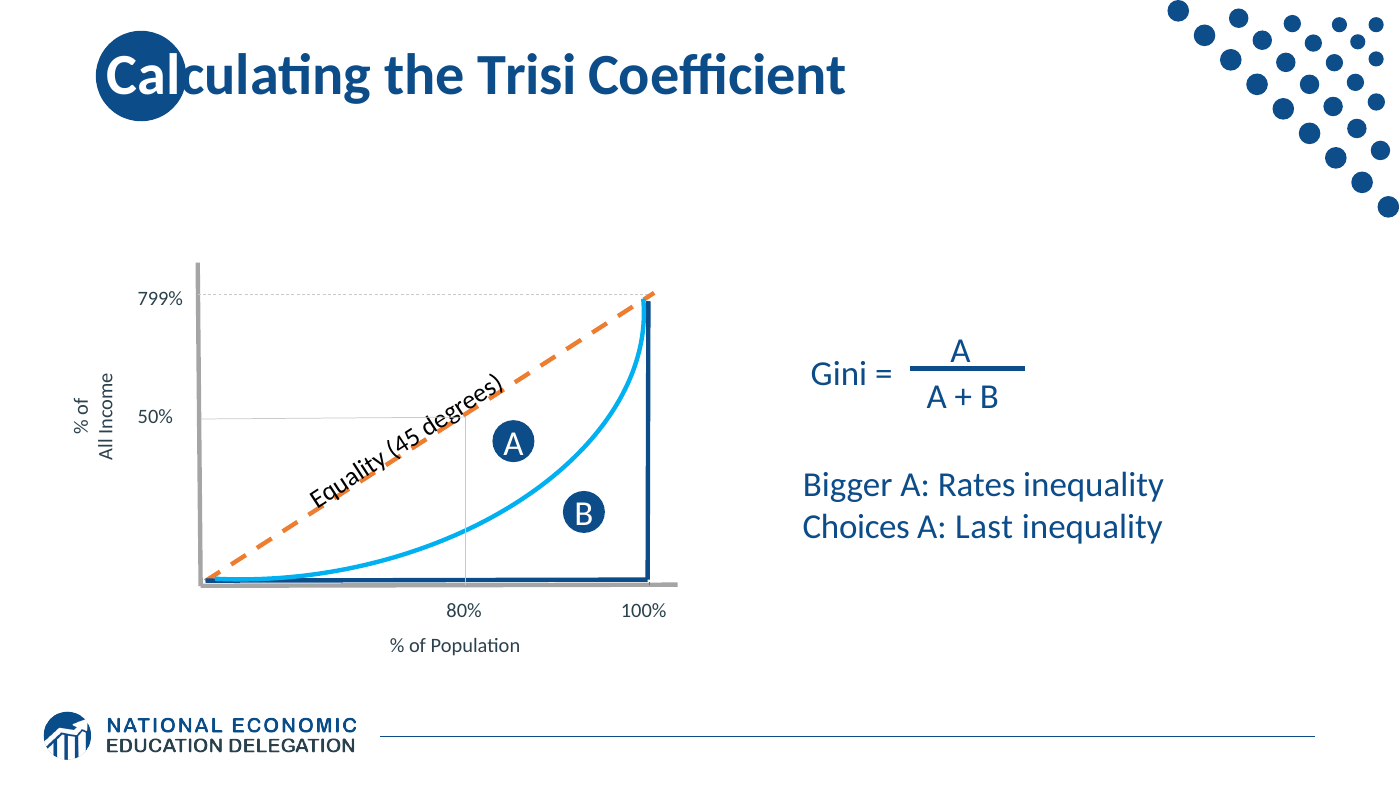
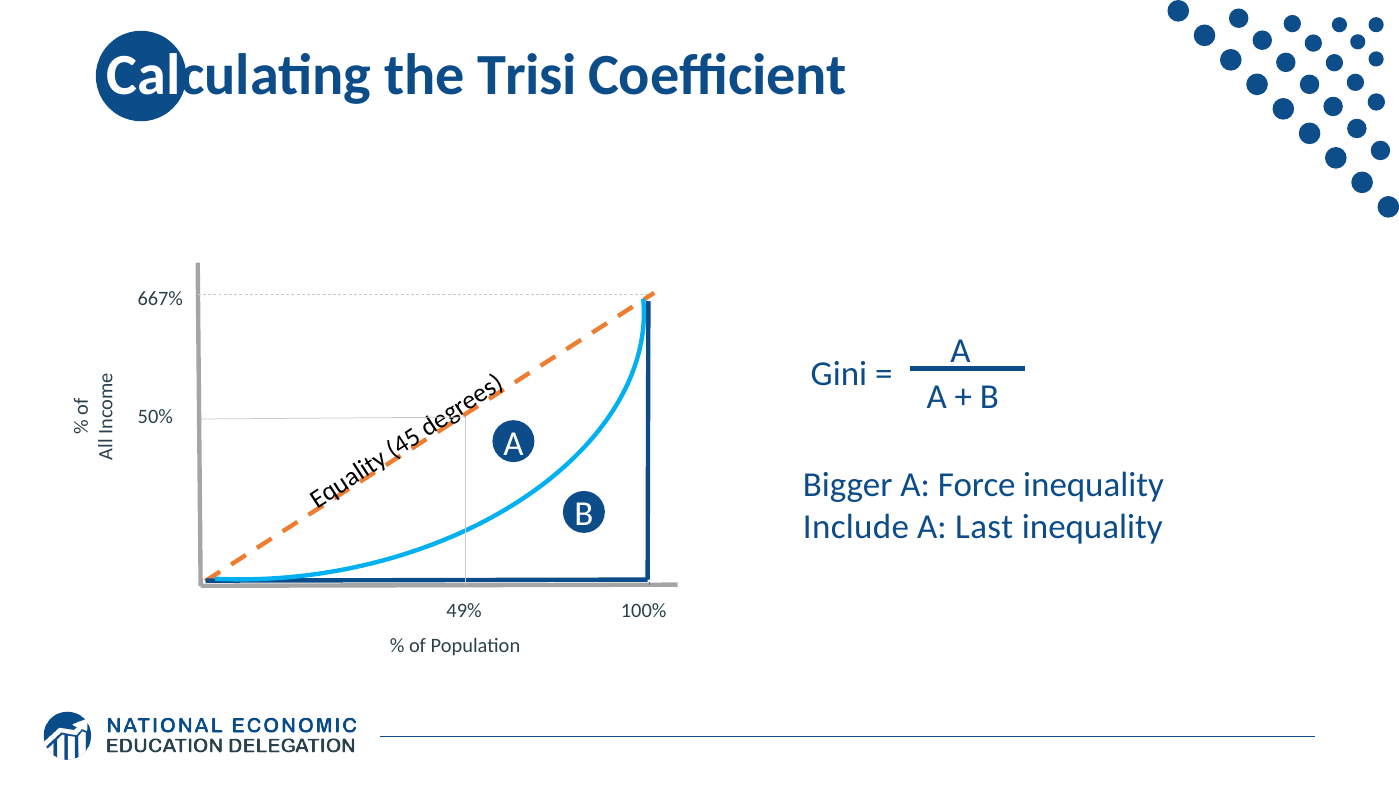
799%: 799% -> 667% (160, 299)
Rates: Rates -> Force (977, 485)
Choices: Choices -> Include (856, 527)
80%: 80% -> 49% (464, 611)
